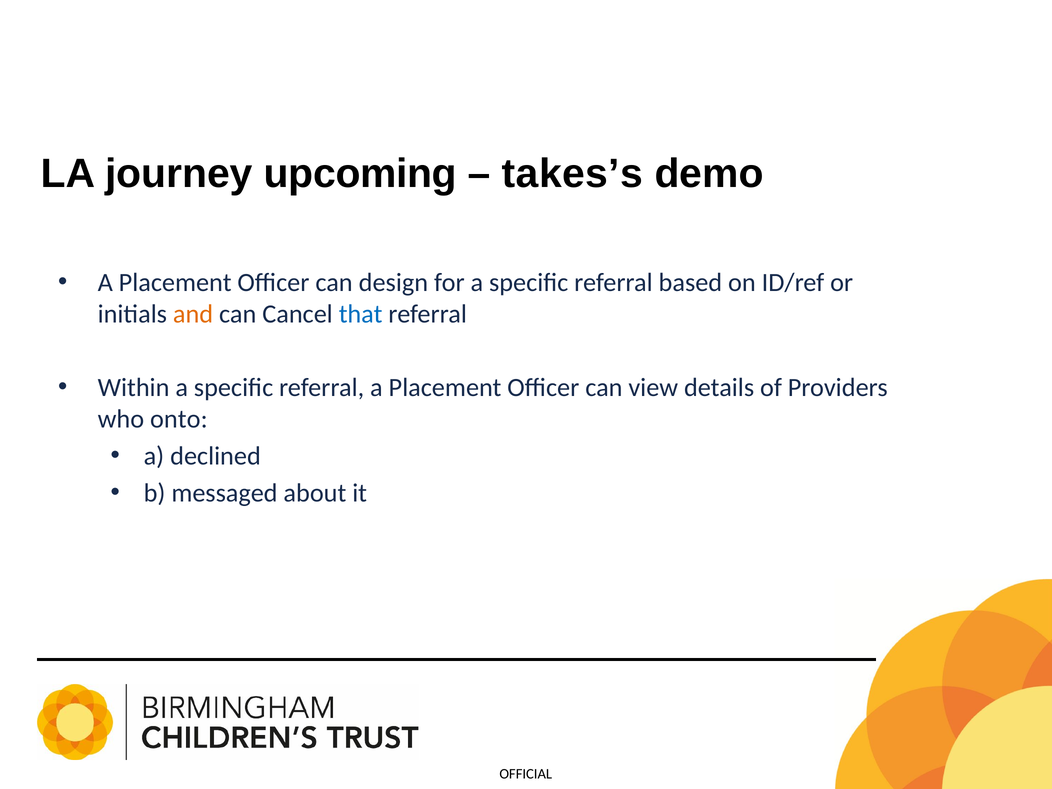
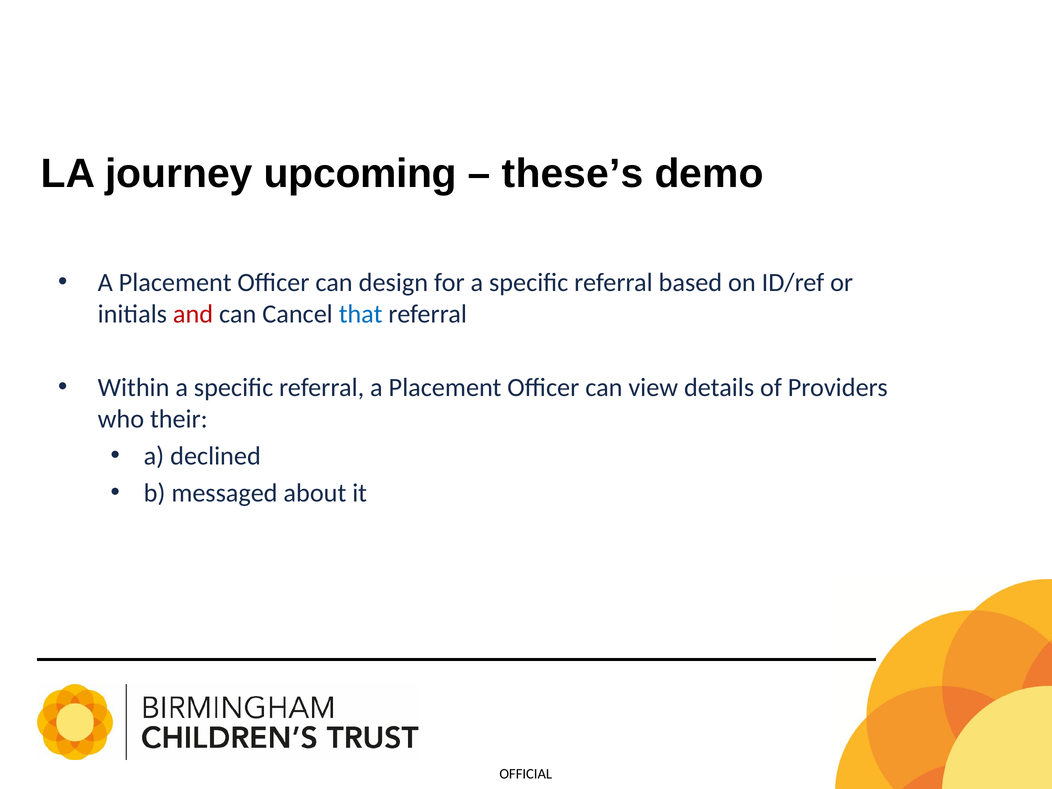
takes’s: takes’s -> these’s (573, 174)
and colour: orange -> red (193, 314)
onto: onto -> their (179, 419)
